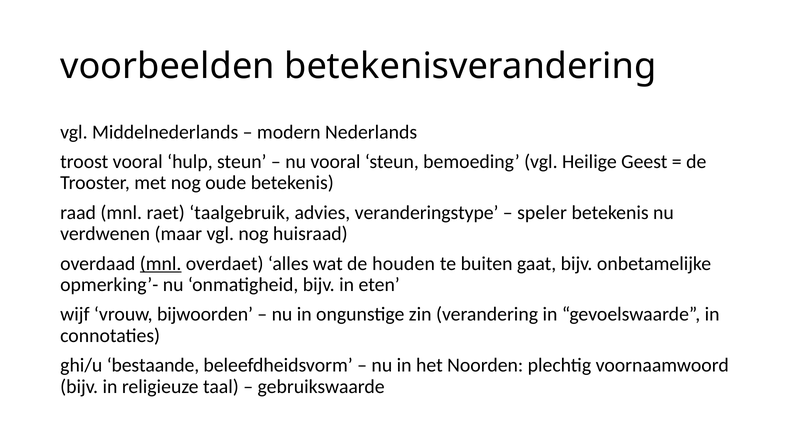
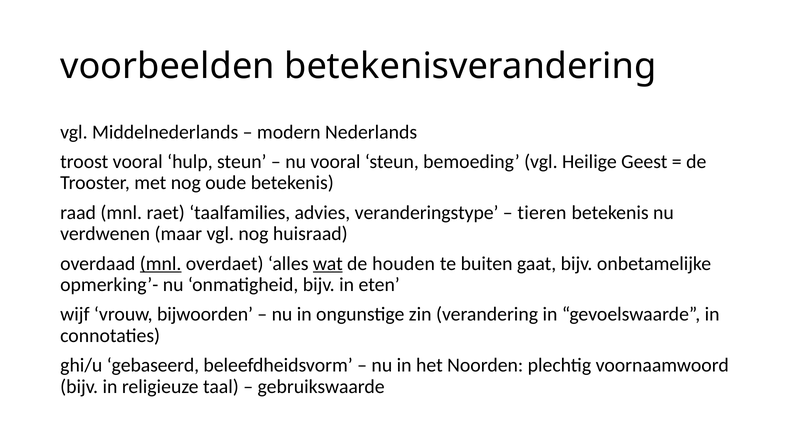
taalgebruik: taalgebruik -> taalfamilies (240, 212)
speler: speler -> tieren (542, 212)
wat underline: none -> present (328, 263)
bestaande: bestaande -> gebaseerd (153, 365)
